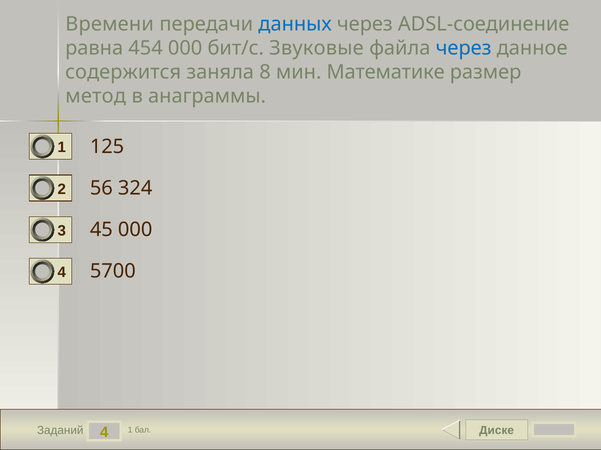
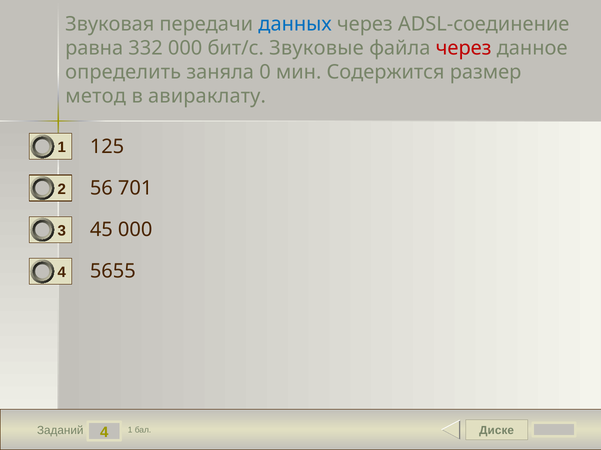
Времени: Времени -> Звуковая (110, 24)
454: 454 -> 332 (146, 48)
через colour: blue -> red (464, 48)
содержится: содержится -> определить (123, 72)
8: 8 -> 0 (265, 72)
Математике: Математике -> Содержится (386, 72)
анаграммы: анаграммы -> авираклату (207, 96)
324: 324 -> 701 (135, 188)
5700: 5700 -> 5655 (113, 272)
